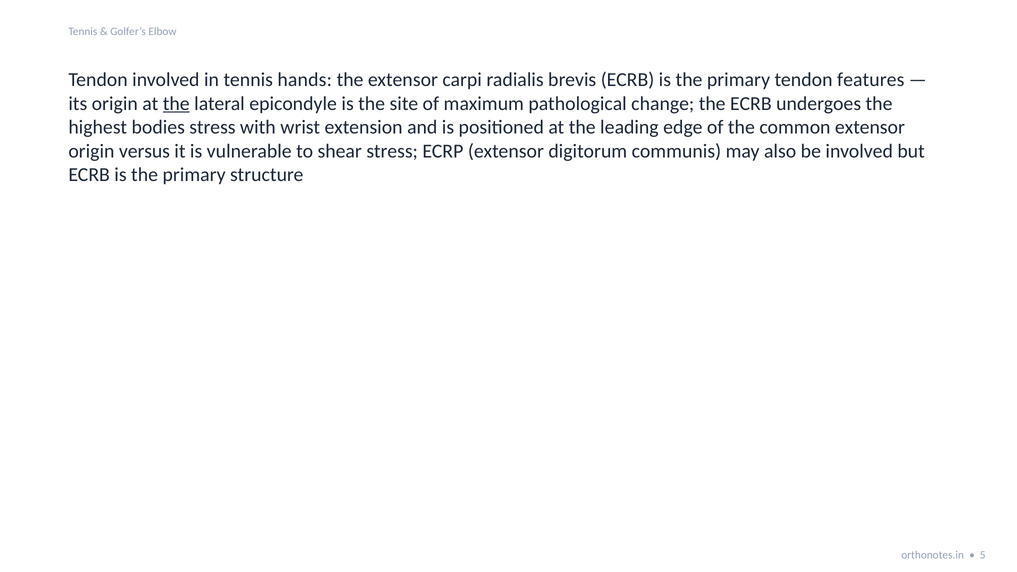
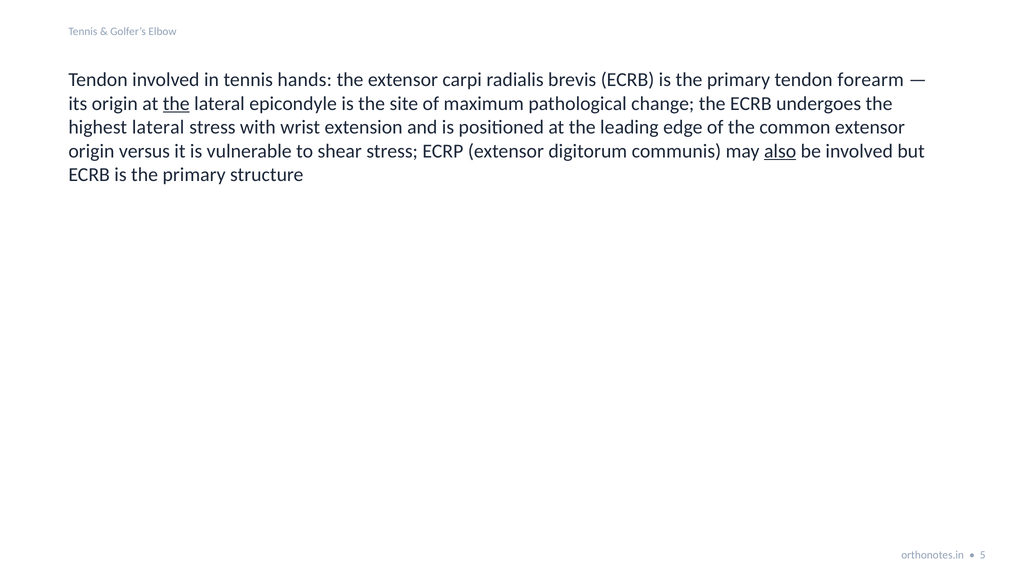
features: features -> forearm (871, 80)
highest bodies: bodies -> lateral (158, 127)
also underline: none -> present (780, 151)
